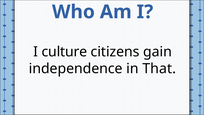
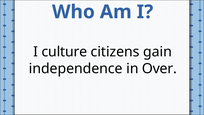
That: That -> Over (159, 69)
